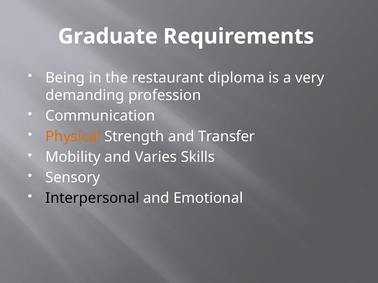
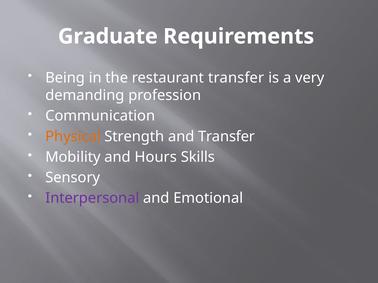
restaurant diploma: diploma -> transfer (236, 78)
Varies: Varies -> Hours (156, 157)
Interpersonal colour: black -> purple (92, 198)
